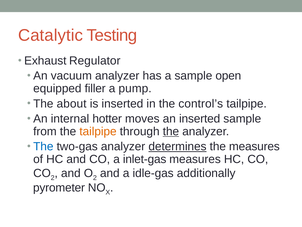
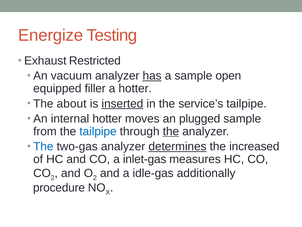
Catalytic: Catalytic -> Energize (51, 35)
Regulator: Regulator -> Restricted (95, 61)
has underline: none -> present (152, 76)
a pump: pump -> hotter (135, 88)
inserted underline: none -> present (122, 103)
control’s: control’s -> service’s (201, 103)
an inserted: inserted -> plugged (200, 118)
tailpipe colour: orange -> blue (98, 131)
the measures: measures -> increased (254, 146)
pyrometer: pyrometer -> procedure (59, 187)
